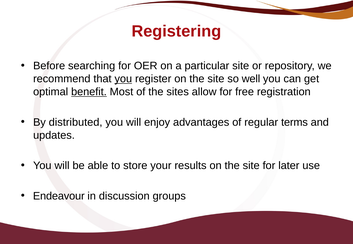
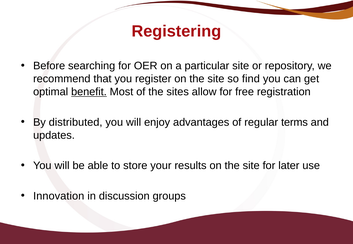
you underline: present -> none (123, 79)
well: well -> find (251, 79)
Endeavour: Endeavour -> Innovation (59, 196)
